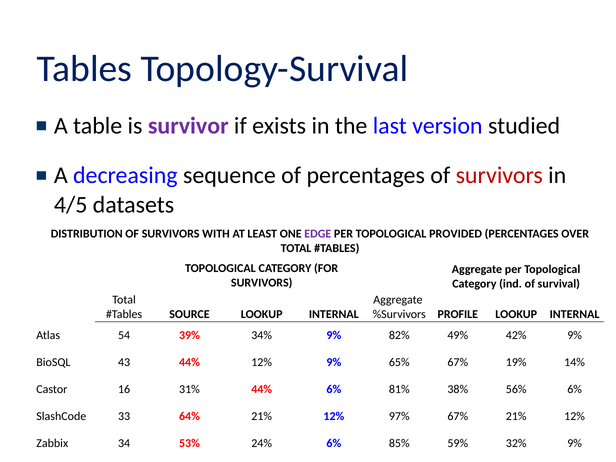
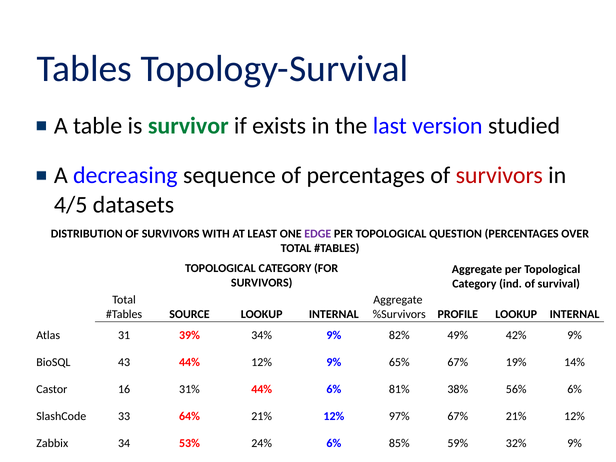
survivor colour: purple -> green (188, 126)
PROVIDED: PROVIDED -> QUESTION (456, 234)
54: 54 -> 31 (124, 335)
